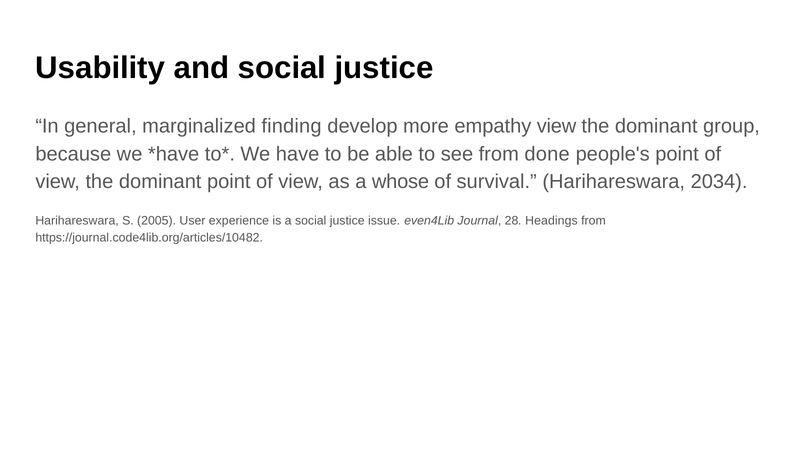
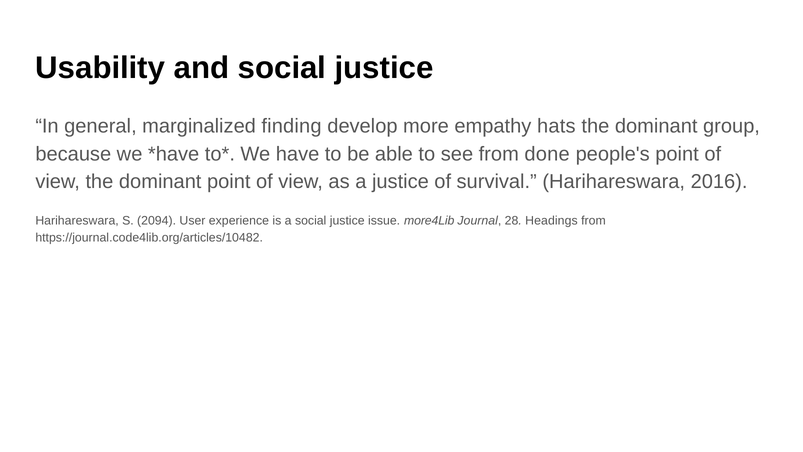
empathy view: view -> hats (556, 126)
a whose: whose -> justice (400, 182)
2034: 2034 -> 2016 (719, 182)
2005: 2005 -> 2094 (157, 221)
even4Lib: even4Lib -> more4Lib (429, 221)
